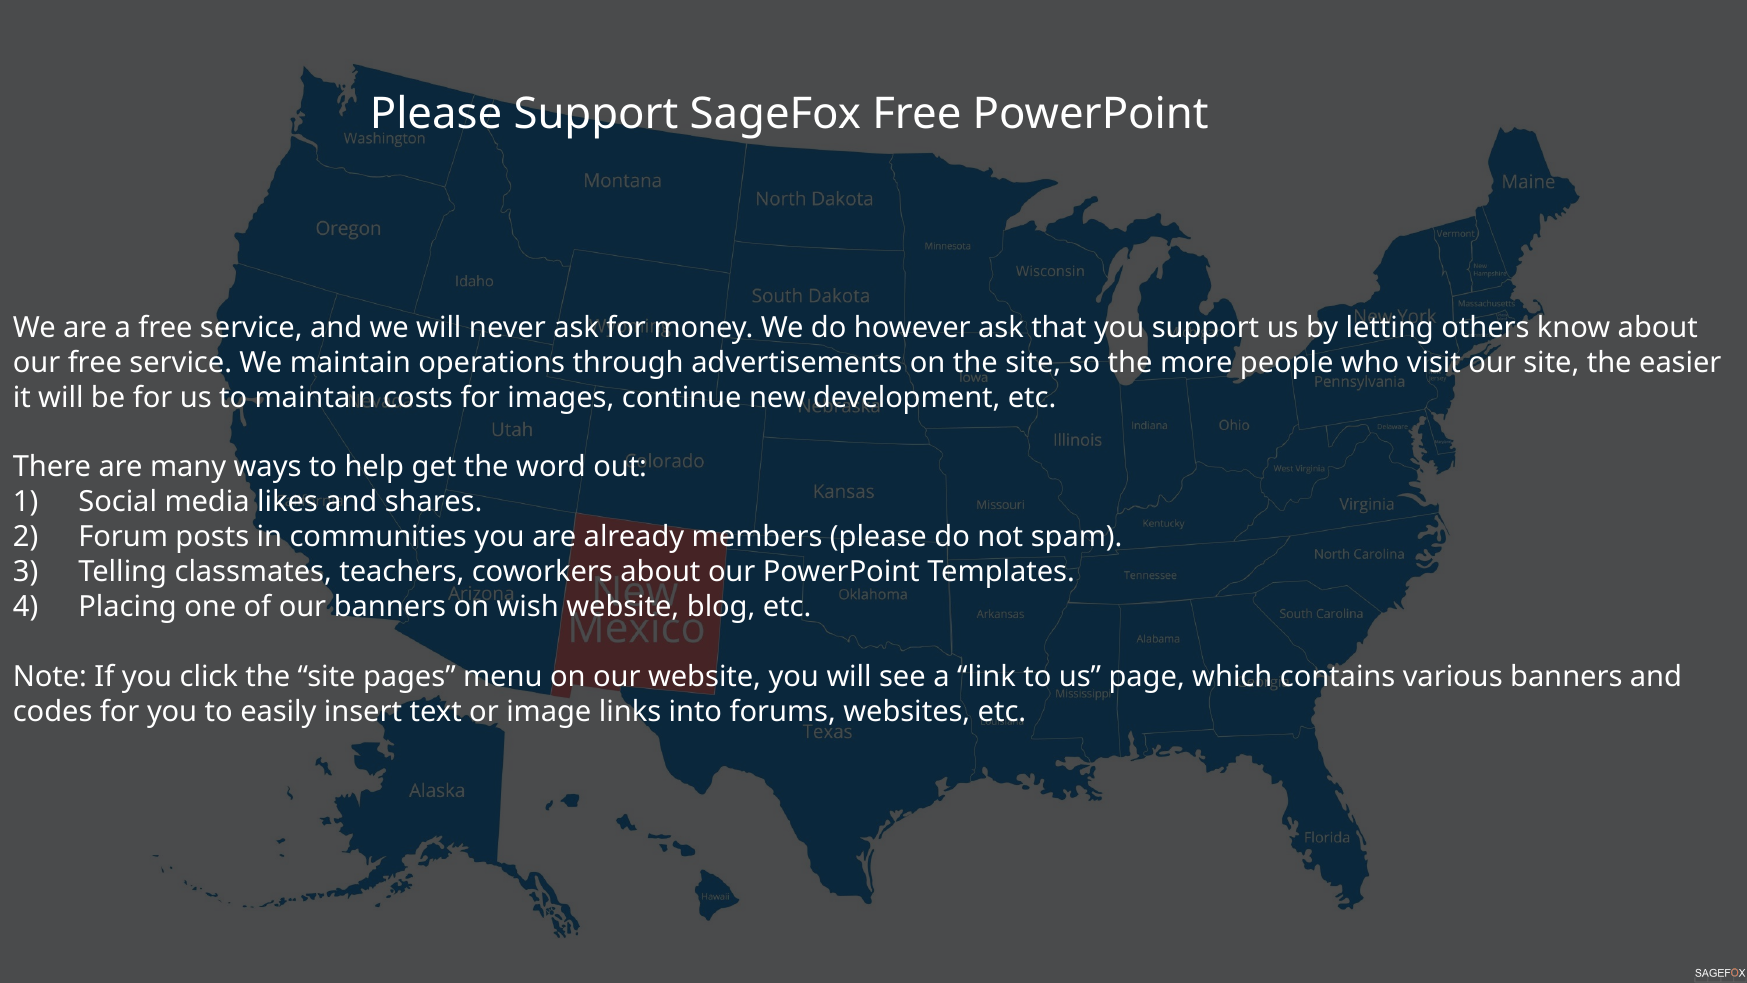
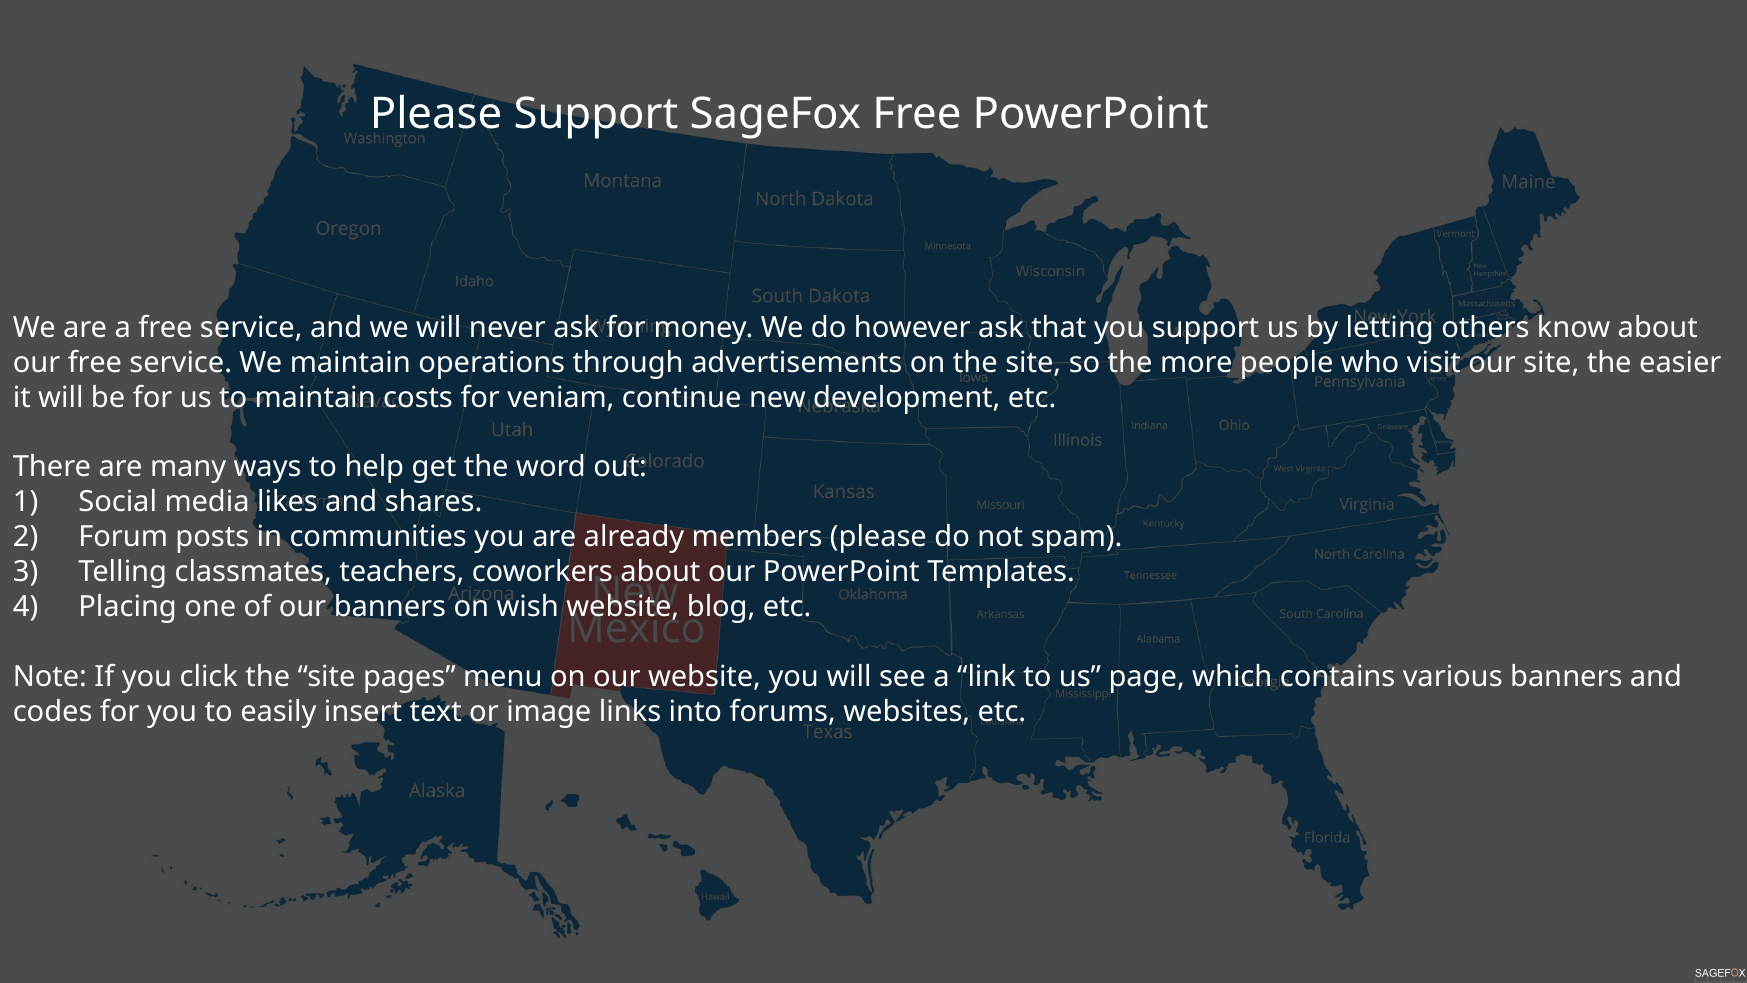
images: images -> veniam (561, 397)
